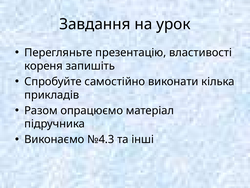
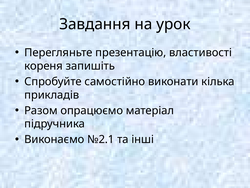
№4.3: №4.3 -> №2.1 (101, 139)
